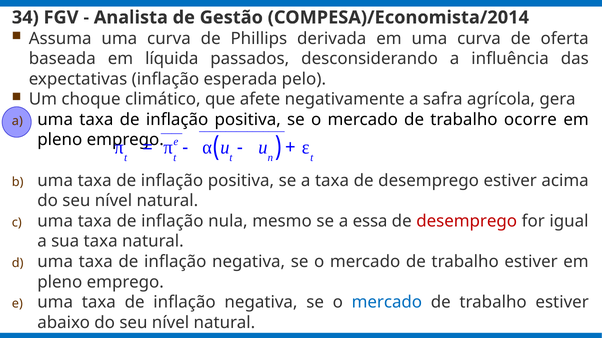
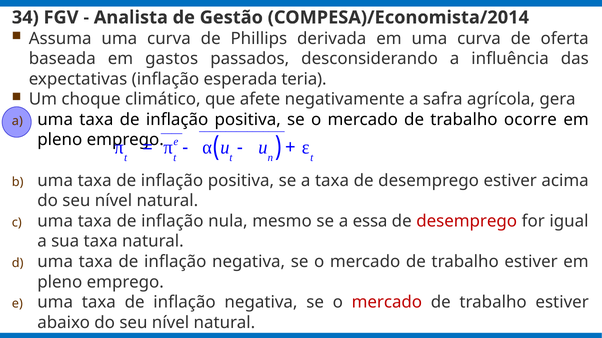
líquida: líquida -> gastos (172, 59)
pelo: pelo -> teria (304, 79)
mercado colour: blue -> red (387, 303)
